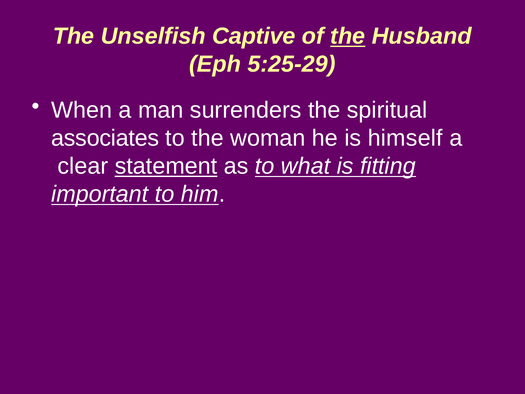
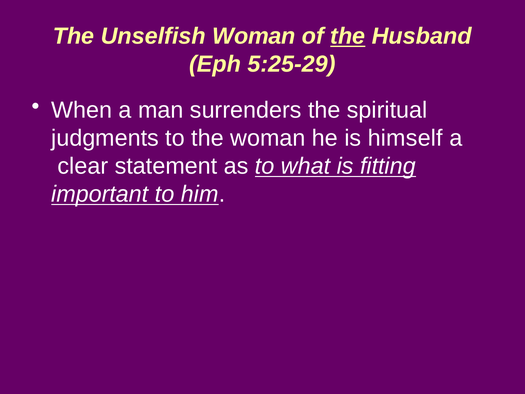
Unselfish Captive: Captive -> Woman (254, 36)
associates: associates -> judgments (105, 138)
statement underline: present -> none (166, 166)
